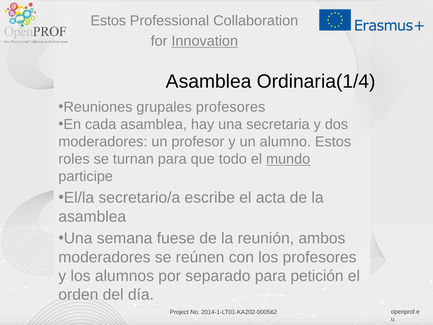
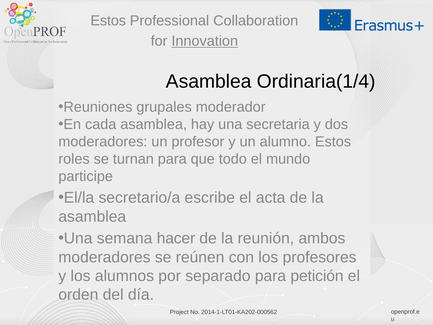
grupales profesores: profesores -> moderador (231, 107)
mundo underline: present -> none (288, 159)
fuese: fuese -> hacer (176, 238)
